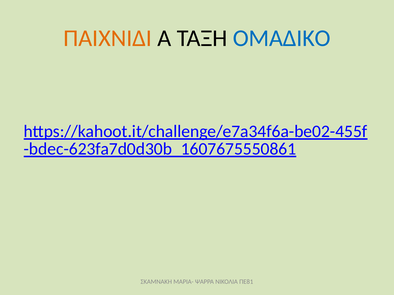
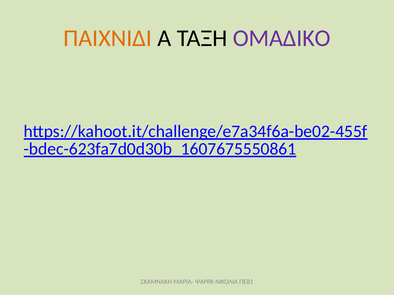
ΟΜΑΔΙΚΟ colour: blue -> purple (282, 38)
